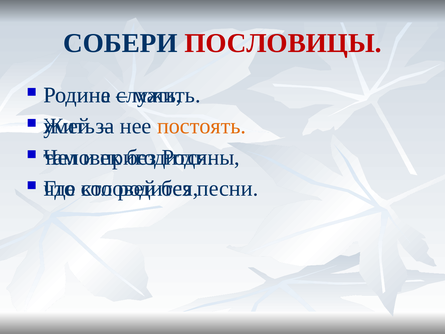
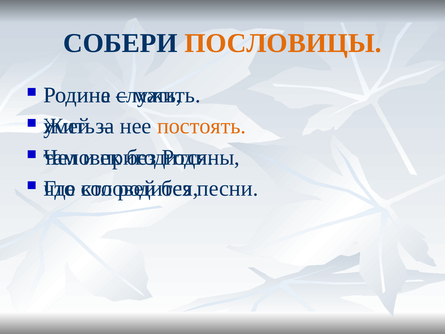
ПОСЛОВИЦЫ colour: red -> orange (283, 43)
